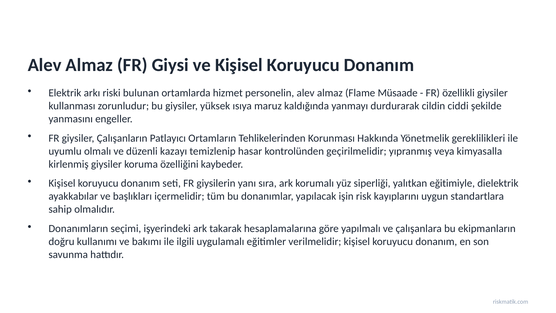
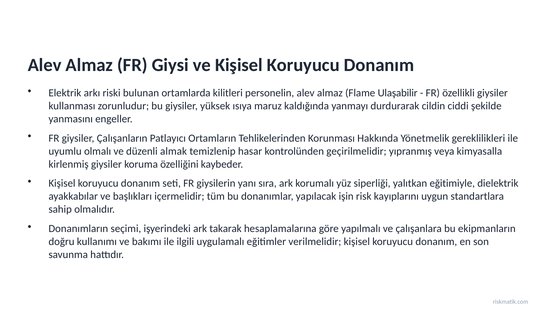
hizmet: hizmet -> kilitleri (228, 93)
Müsaade: Müsaade -> Ulaşabilir (398, 93)
kazayı: kazayı -> almak (174, 151)
